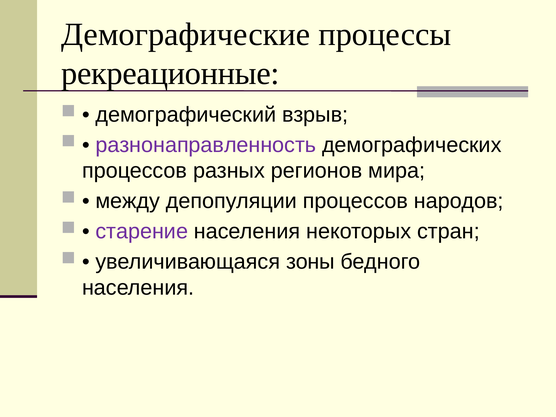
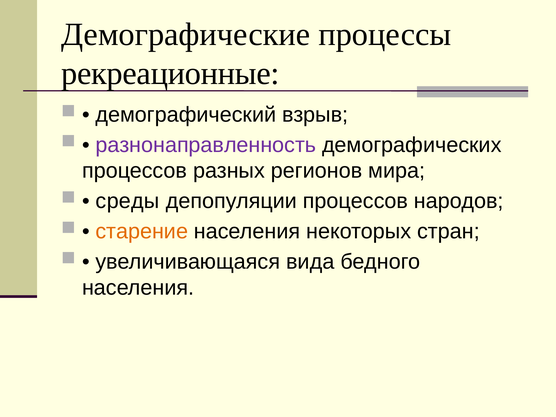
между: между -> среды (128, 201)
старение colour: purple -> orange (142, 231)
зоны: зоны -> вида (310, 262)
